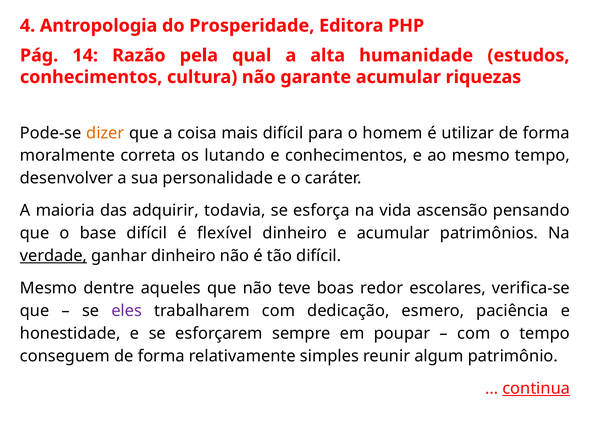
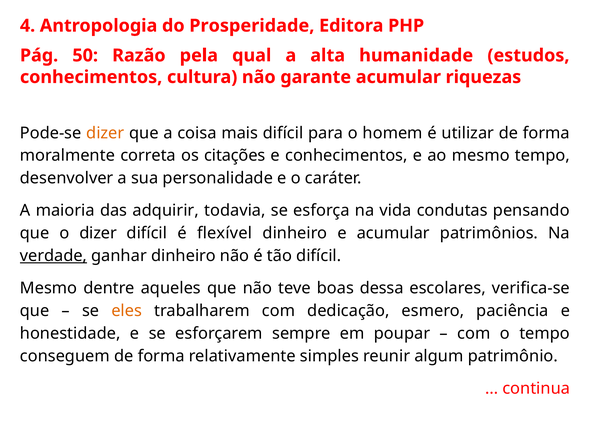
14: 14 -> 50 (85, 56)
lutando: lutando -> citações (235, 156)
ascensão: ascensão -> condutas (452, 211)
o base: base -> dizer (98, 233)
redor: redor -> dessa (382, 289)
eles colour: purple -> orange (127, 311)
continua underline: present -> none (536, 389)
